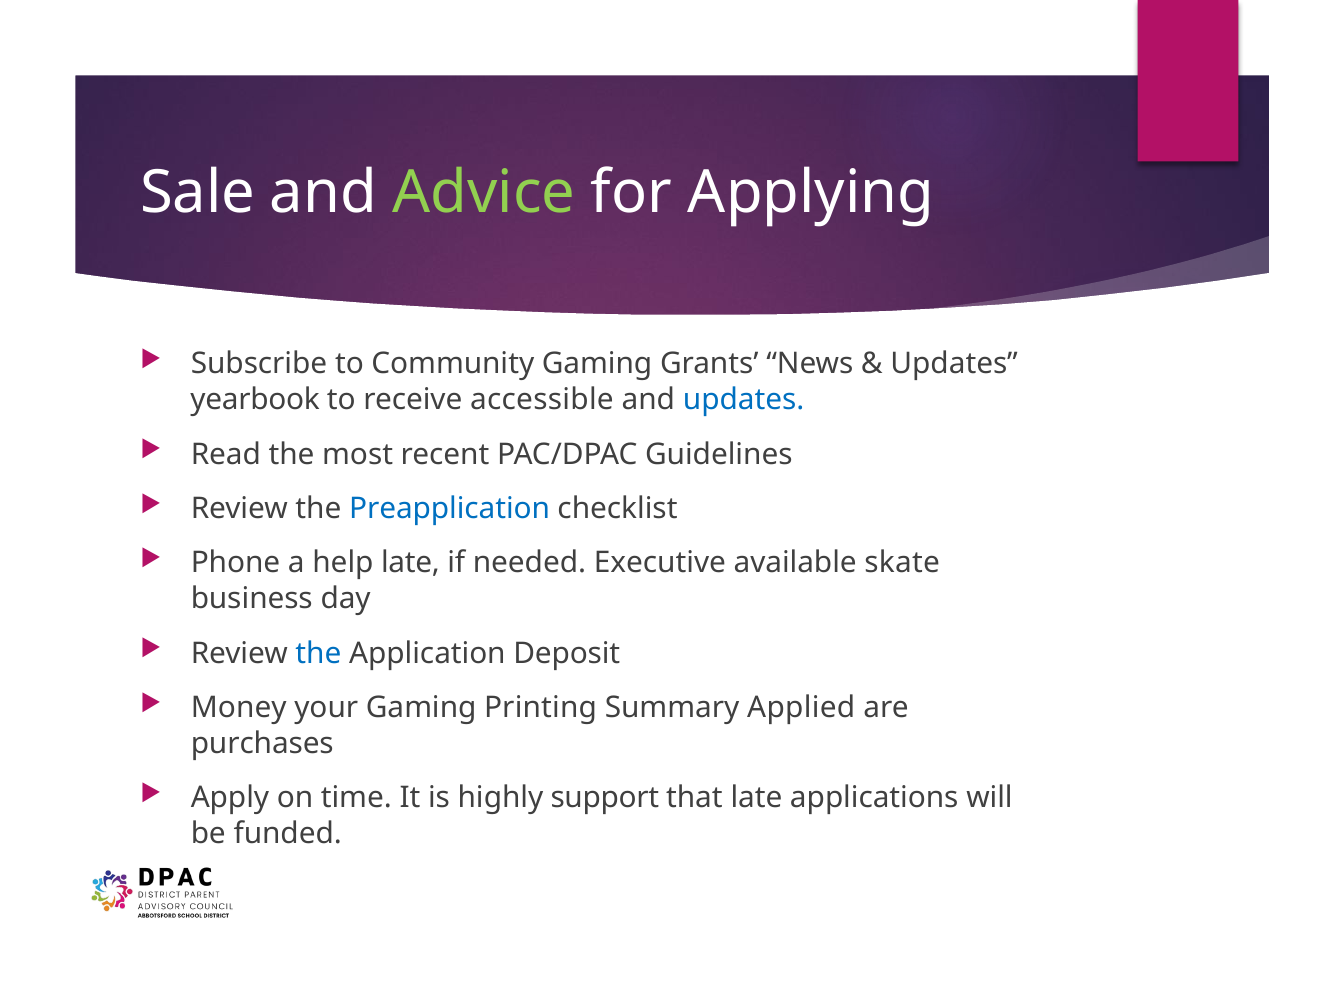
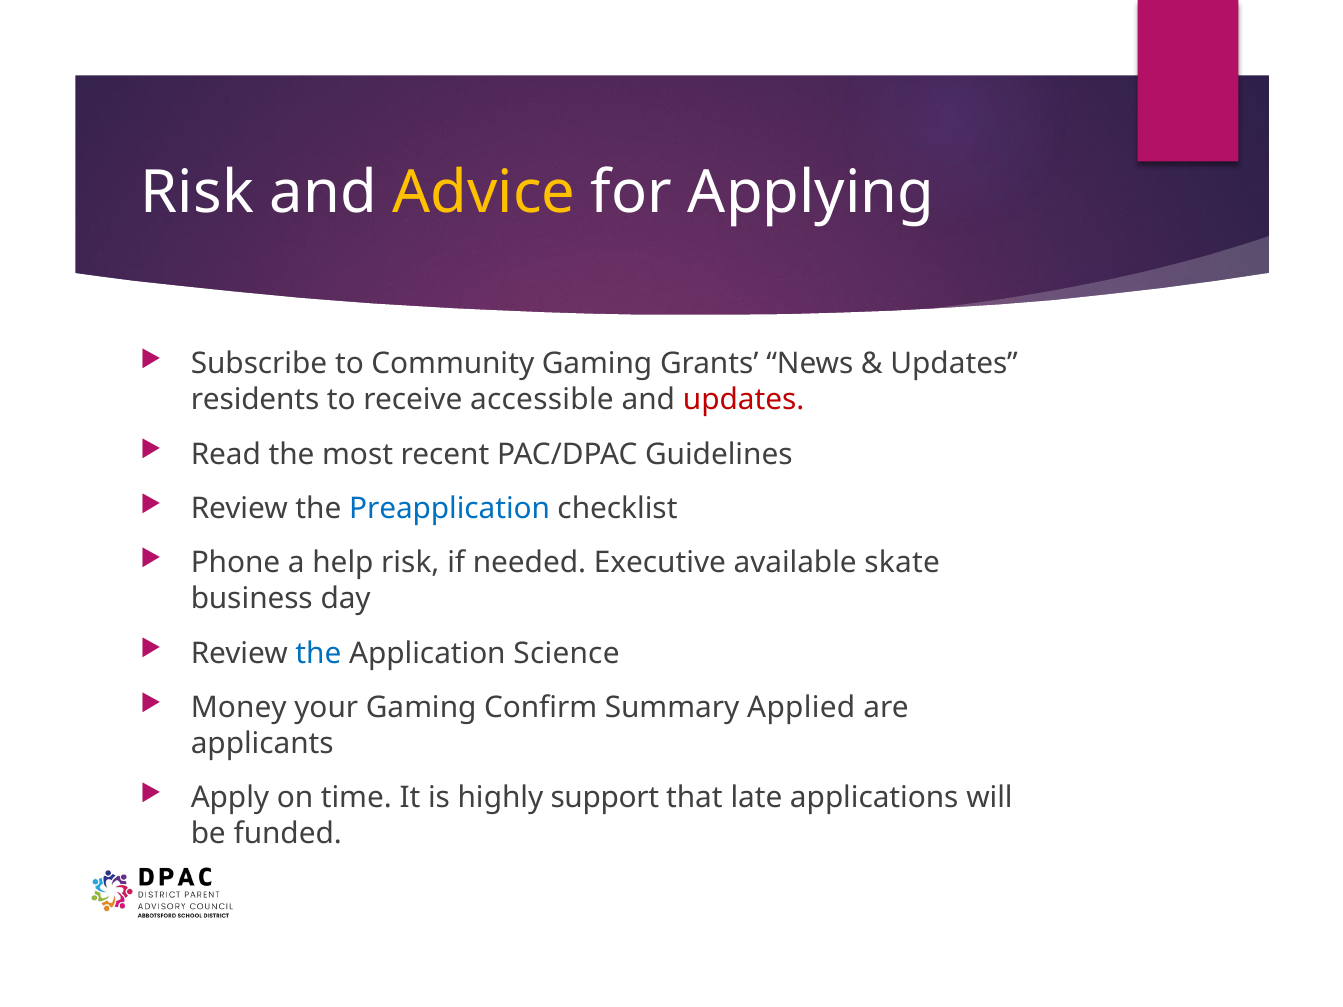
Sale: Sale -> Risk (197, 192)
Advice colour: light green -> yellow (484, 192)
yearbook: yearbook -> residents (255, 400)
updates colour: blue -> red (744, 400)
help late: late -> risk (410, 563)
Deposit: Deposit -> Science (567, 653)
Printing: Printing -> Confirm (541, 708)
purchases: purchases -> applicants (262, 744)
